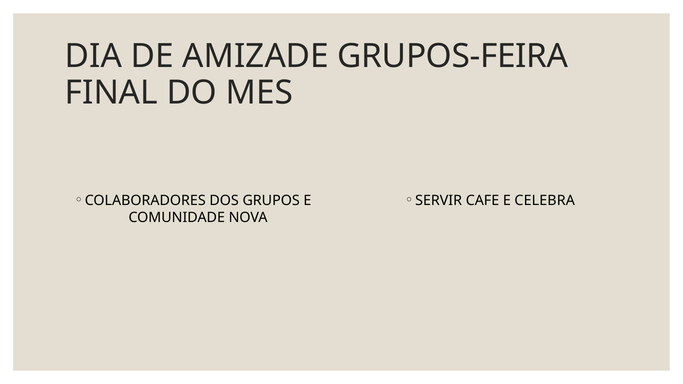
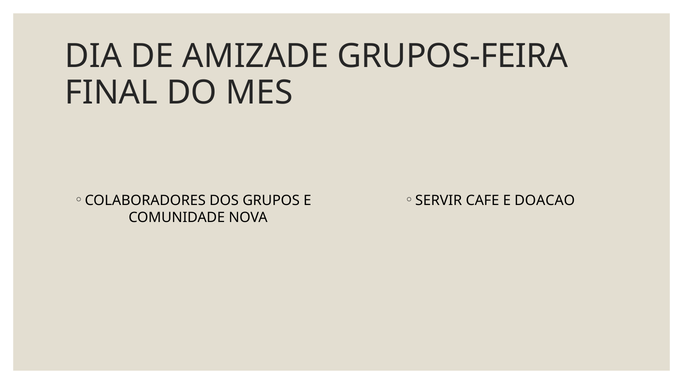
CELEBRA: CELEBRA -> DOACAO (545, 200)
